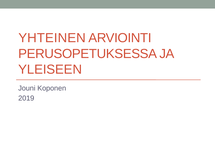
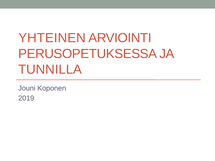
YLEISEEN: YLEISEEN -> TUNNILLA (50, 70)
